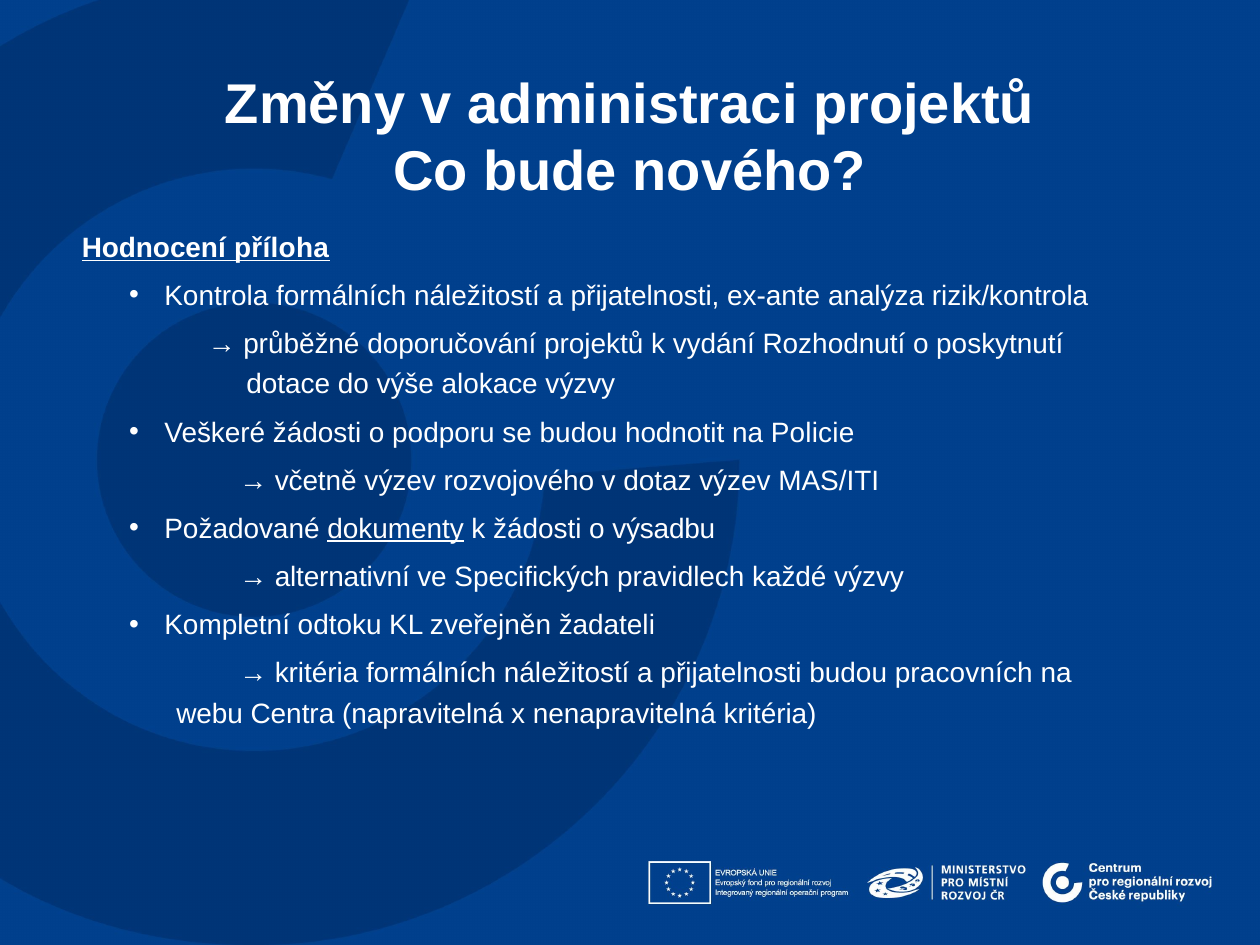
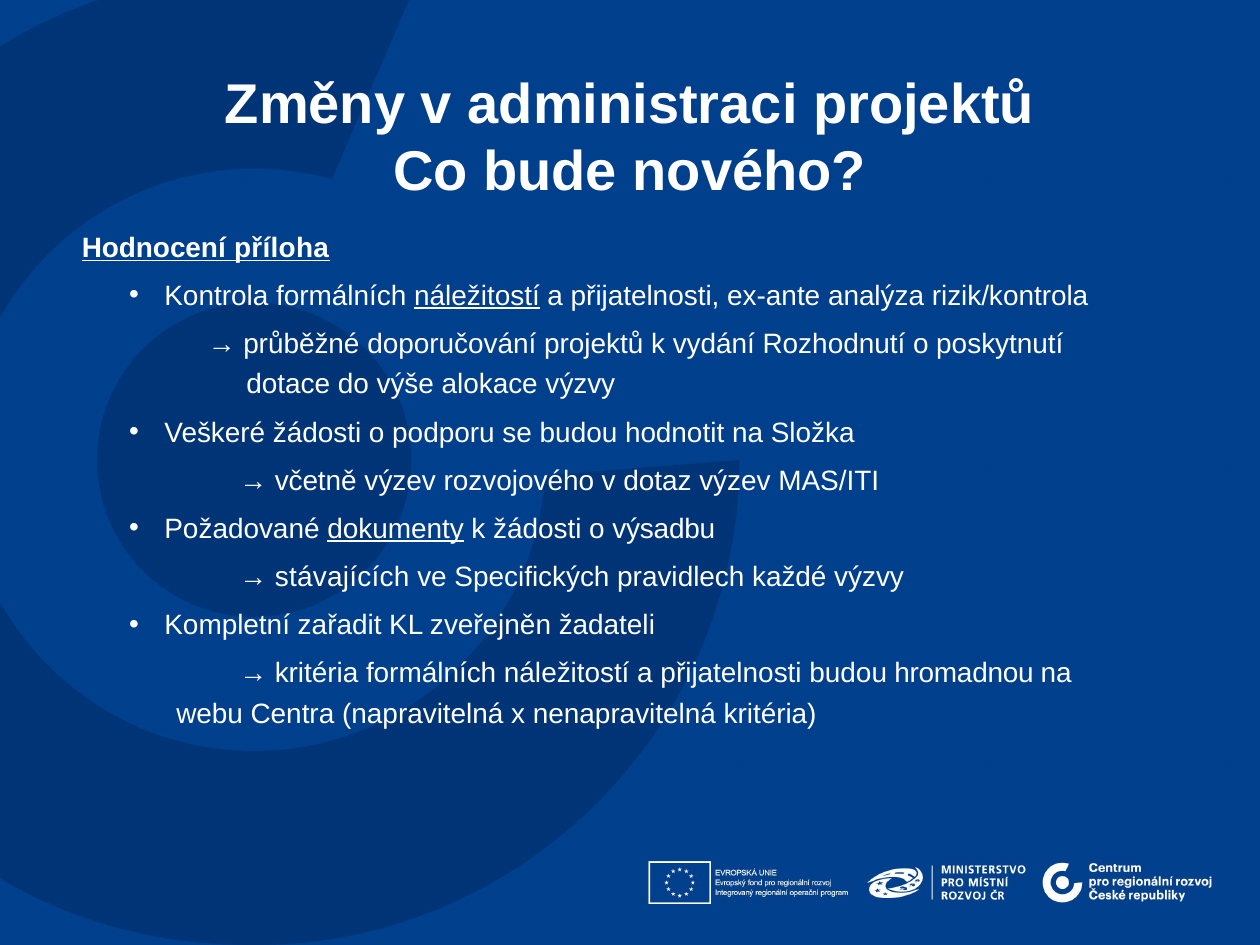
náležitostí underline: none -> present (477, 296)
Policie: Policie -> Složka (813, 433)
alternativní: alternativní -> stávajících (342, 577)
odtoku: odtoku -> zařadit (340, 625)
pracovních: pracovních -> hromadnou (964, 674)
